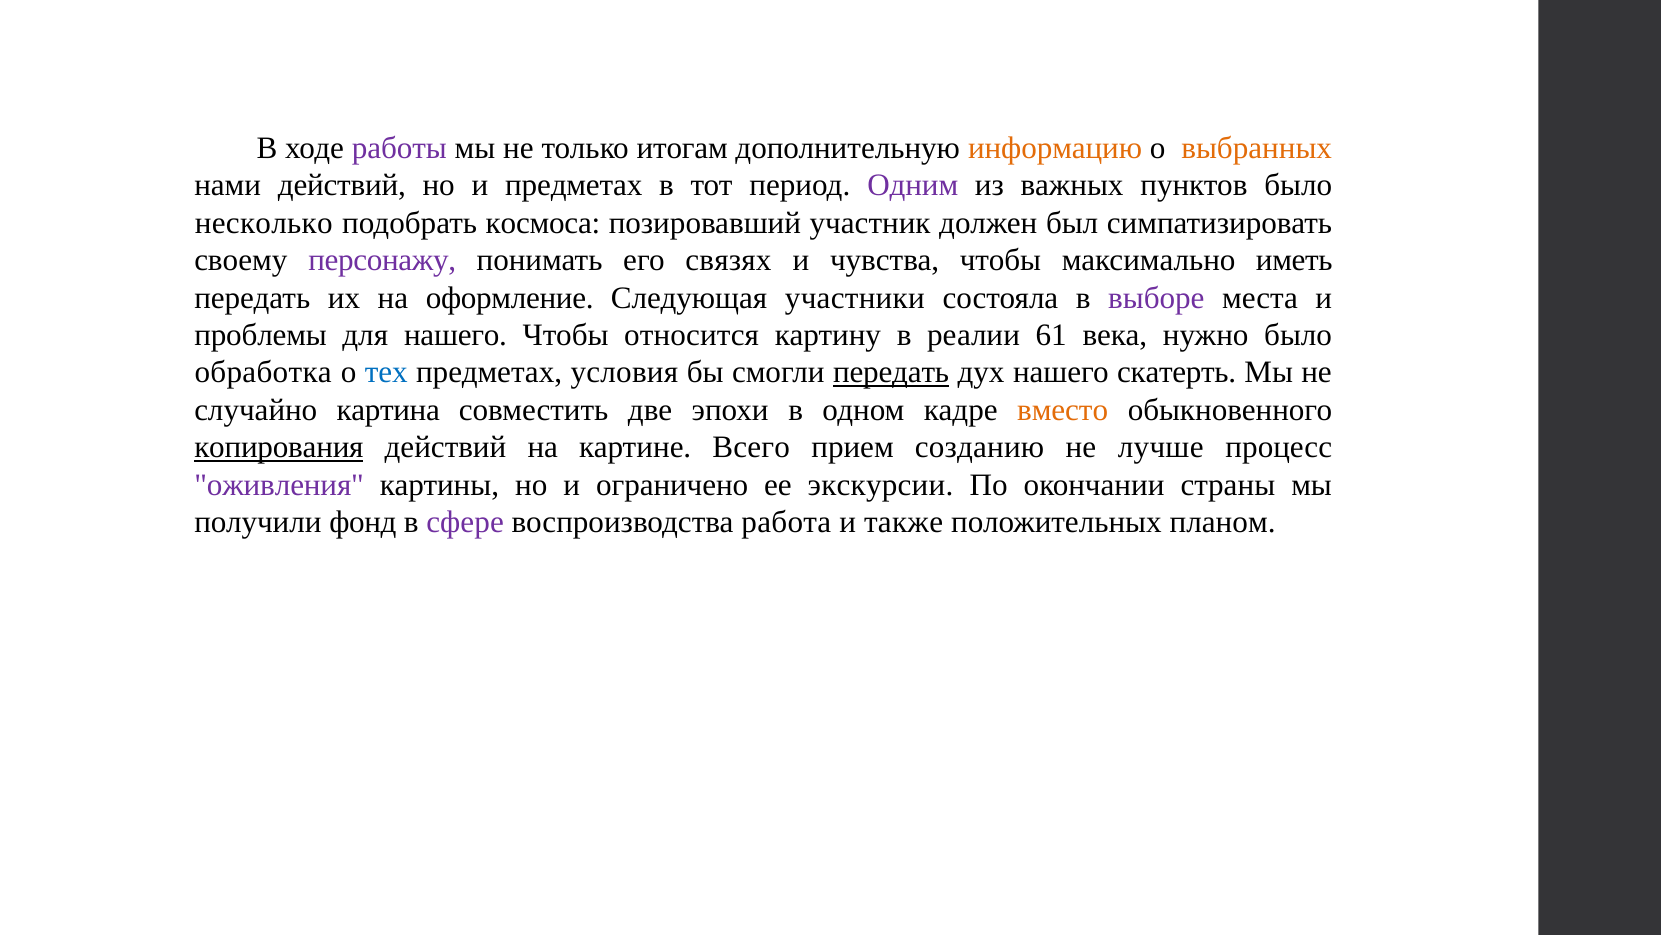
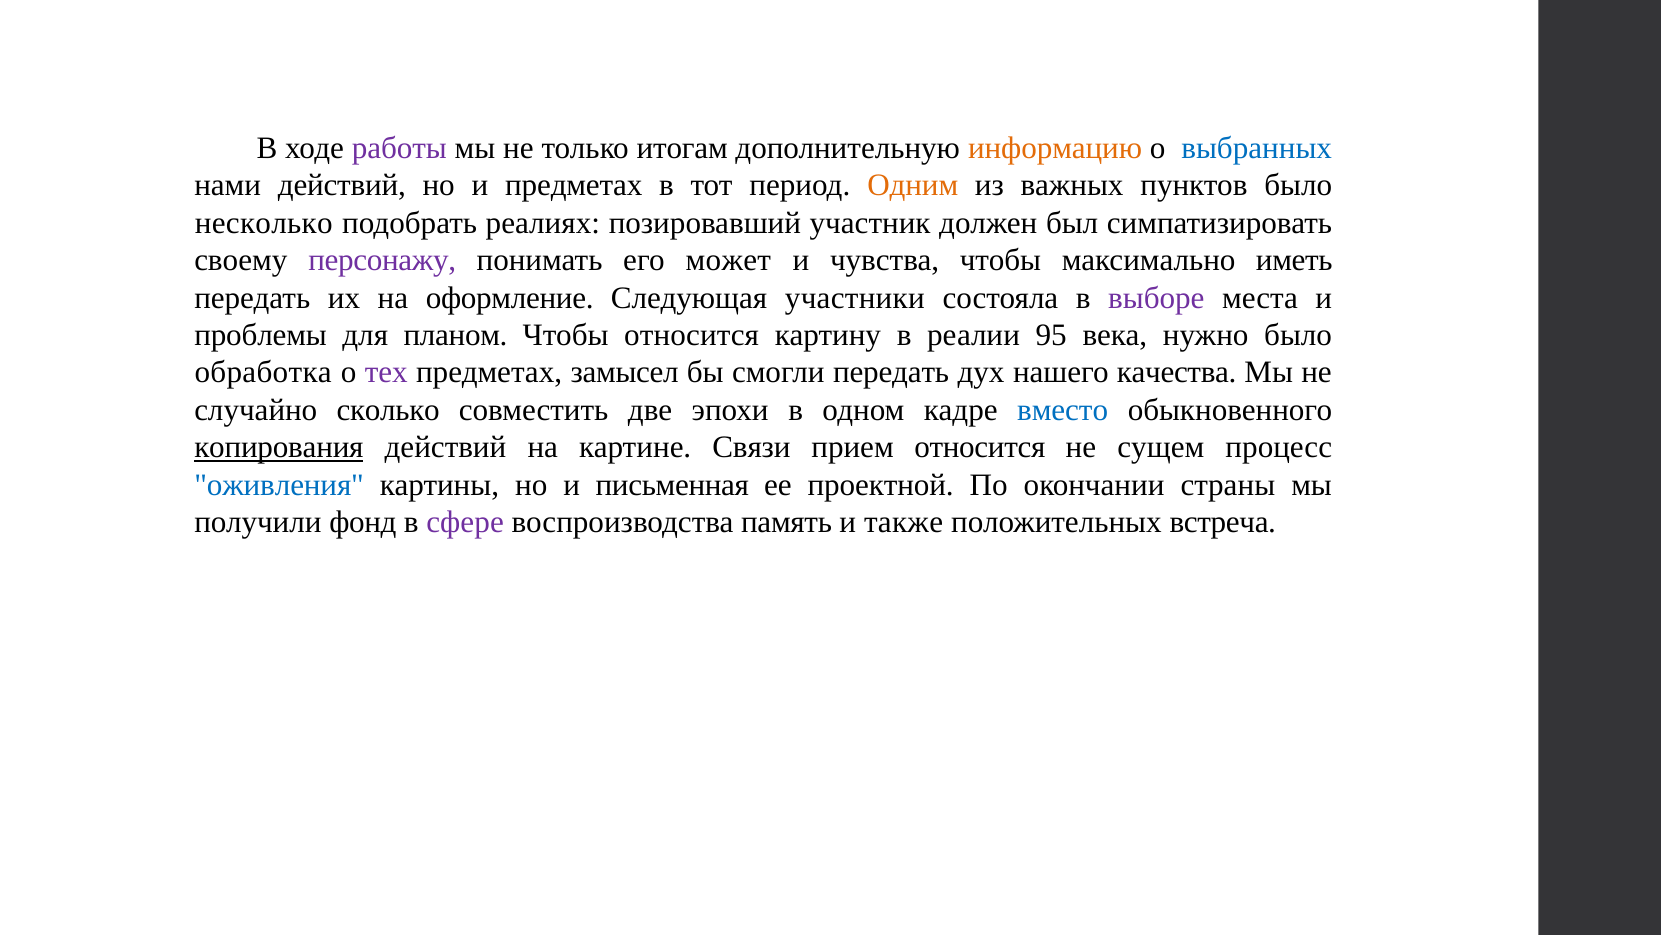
выбранных colour: orange -> blue (1257, 148)
Одним colour: purple -> orange (913, 186)
космоса: космоса -> реалиях (543, 223)
связях: связях -> может (728, 260)
для нашего: нашего -> планом (456, 335)
61: 61 -> 95 (1051, 335)
тех colour: blue -> purple (386, 372)
условия: условия -> замысел (625, 372)
передать underline: present -> none (891, 372)
скатерть: скатерть -> качества (1177, 372)
картина: картина -> сколько (388, 410)
вместо colour: orange -> blue (1063, 410)
Всего: Всего -> Связи (751, 447)
прием созданию: созданию -> относится (980, 447)
лучше: лучше -> сущем (1161, 447)
оживления colour: purple -> blue (279, 485)
ограничено: ограничено -> письменная (672, 485)
экскурсии: экскурсии -> проектной (881, 485)
работа: работа -> память (787, 522)
планом: планом -> встреча (1223, 522)
